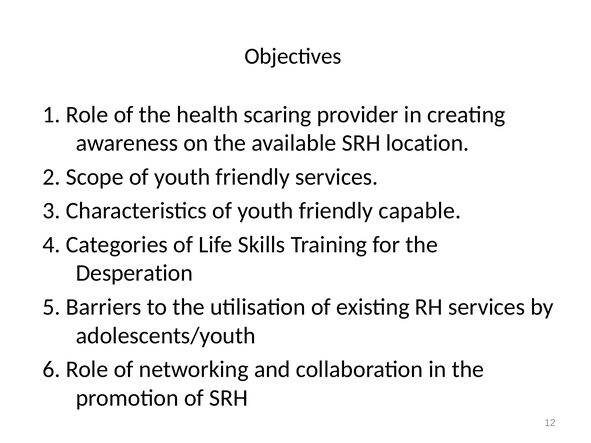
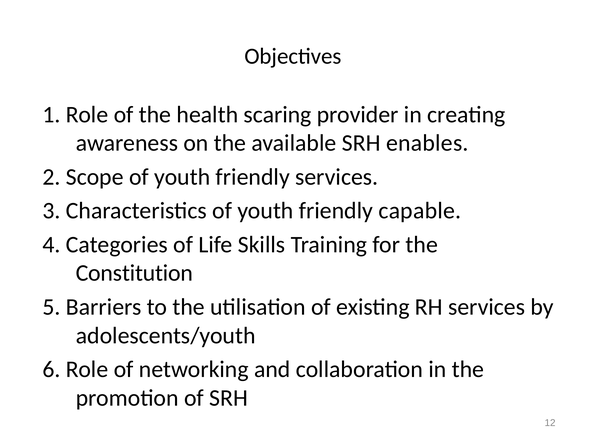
location: location -> enables (427, 143)
Desperation: Desperation -> Constitution (134, 273)
